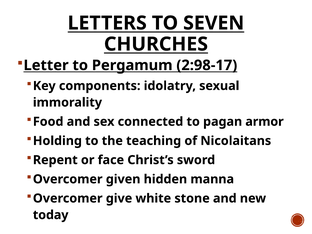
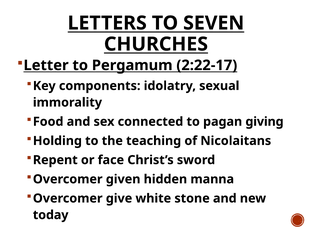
2:98-17: 2:98-17 -> 2:22-17 (207, 65)
armor: armor -> giving (264, 122)
